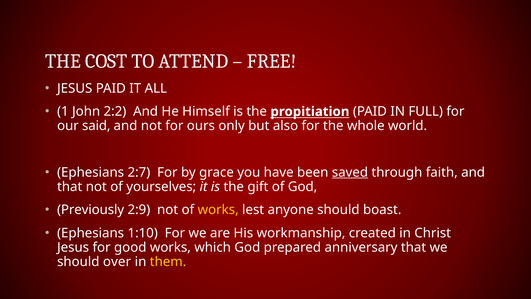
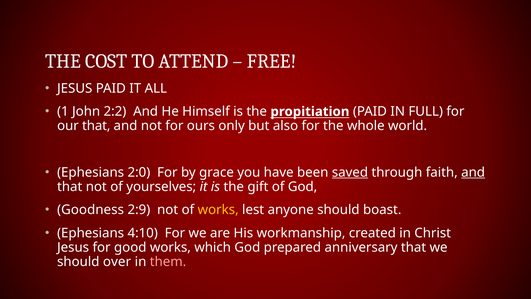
our said: said -> that (96, 126)
2:7: 2:7 -> 2:0 (139, 172)
and underline: none -> present (473, 172)
Previously: Previously -> Goodness (91, 210)
1:10: 1:10 -> 4:10 (143, 233)
them colour: yellow -> pink (168, 262)
